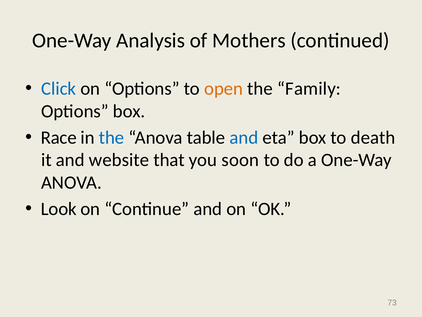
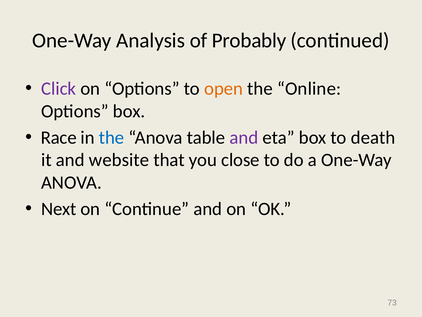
Mothers: Mothers -> Probably (249, 41)
Click colour: blue -> purple (59, 89)
Family: Family -> Online (309, 89)
and colour: blue -> purple (244, 137)
soon: soon -> close (240, 160)
Look: Look -> Next (59, 209)
